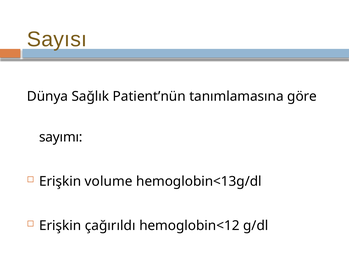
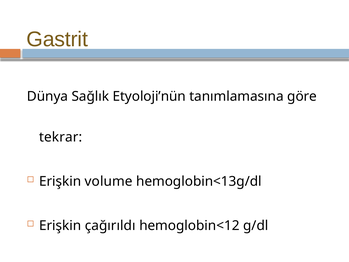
Sayısı: Sayısı -> Gastrit (57, 39)
Patient’nün: Patient’nün -> Etyoloji’nün (149, 96)
sayımı: sayımı -> tekrar (61, 137)
